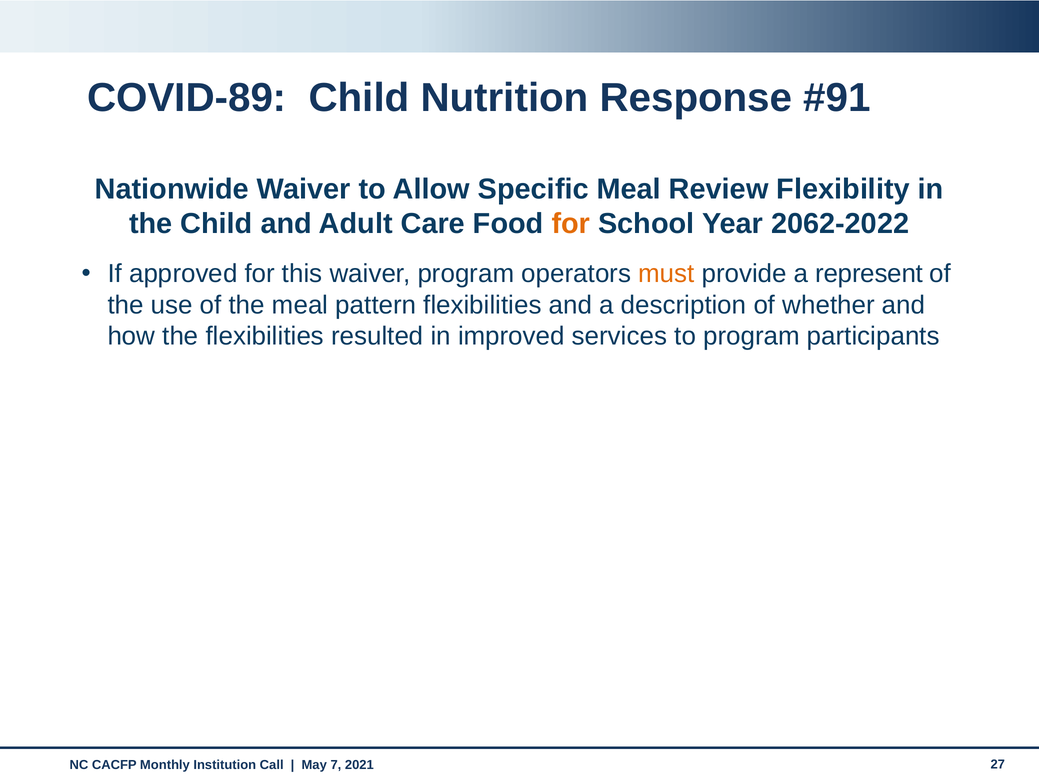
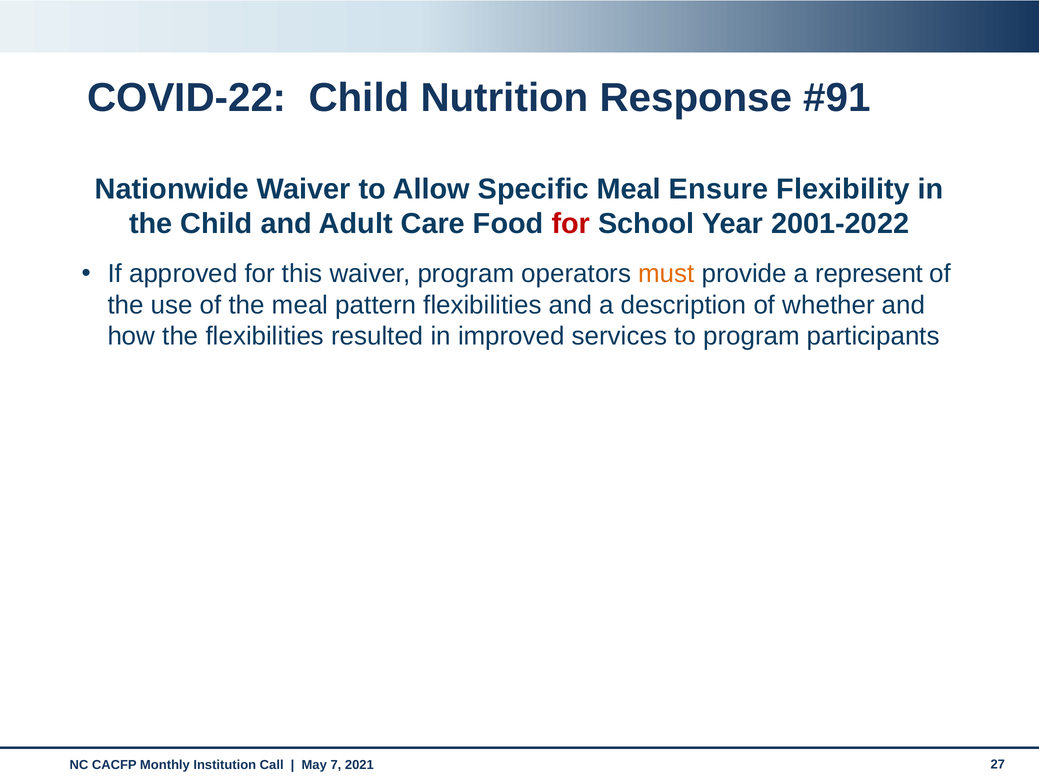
COVID-89: COVID-89 -> COVID-22 (187, 98)
Review: Review -> Ensure (719, 189)
for colour: orange -> red (571, 224)
2062-2022: 2062-2022 -> 2001-2022 (840, 224)
